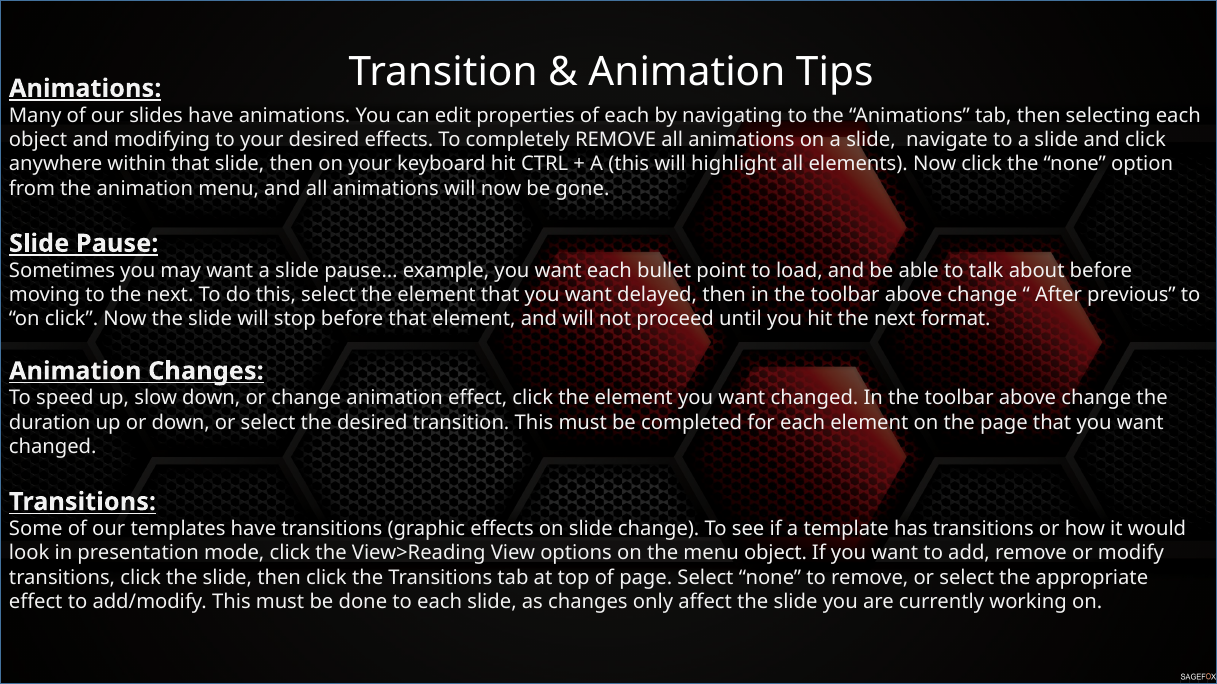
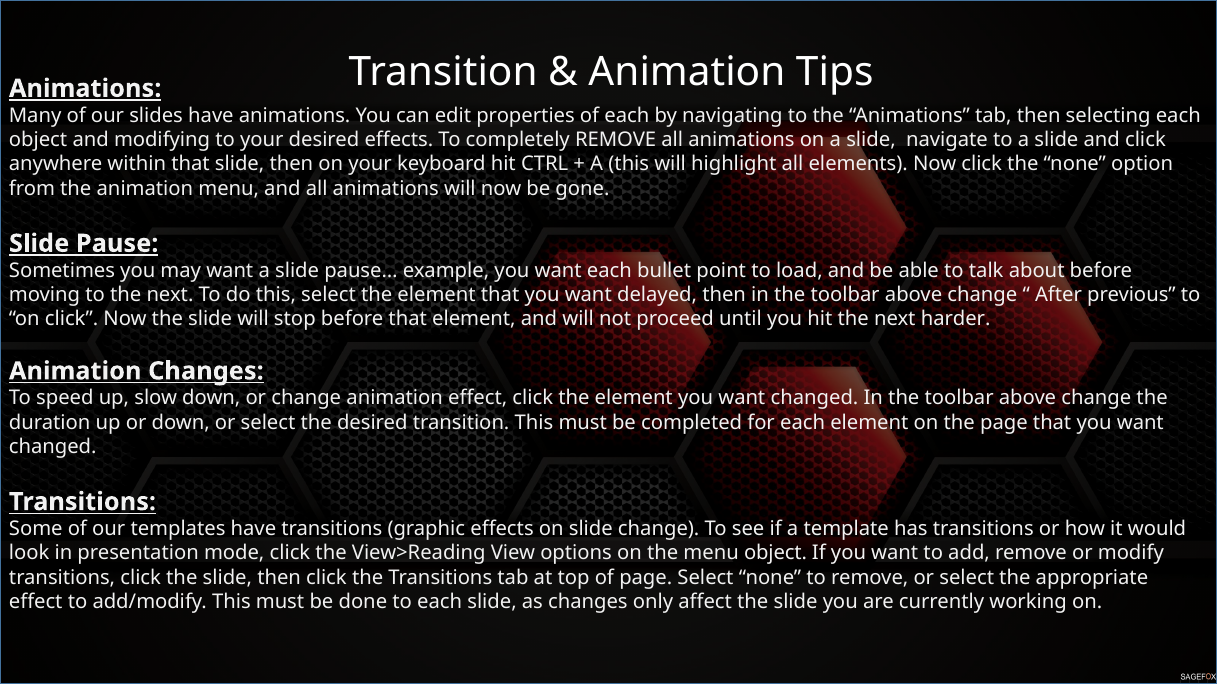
format: format -> harder (956, 319)
